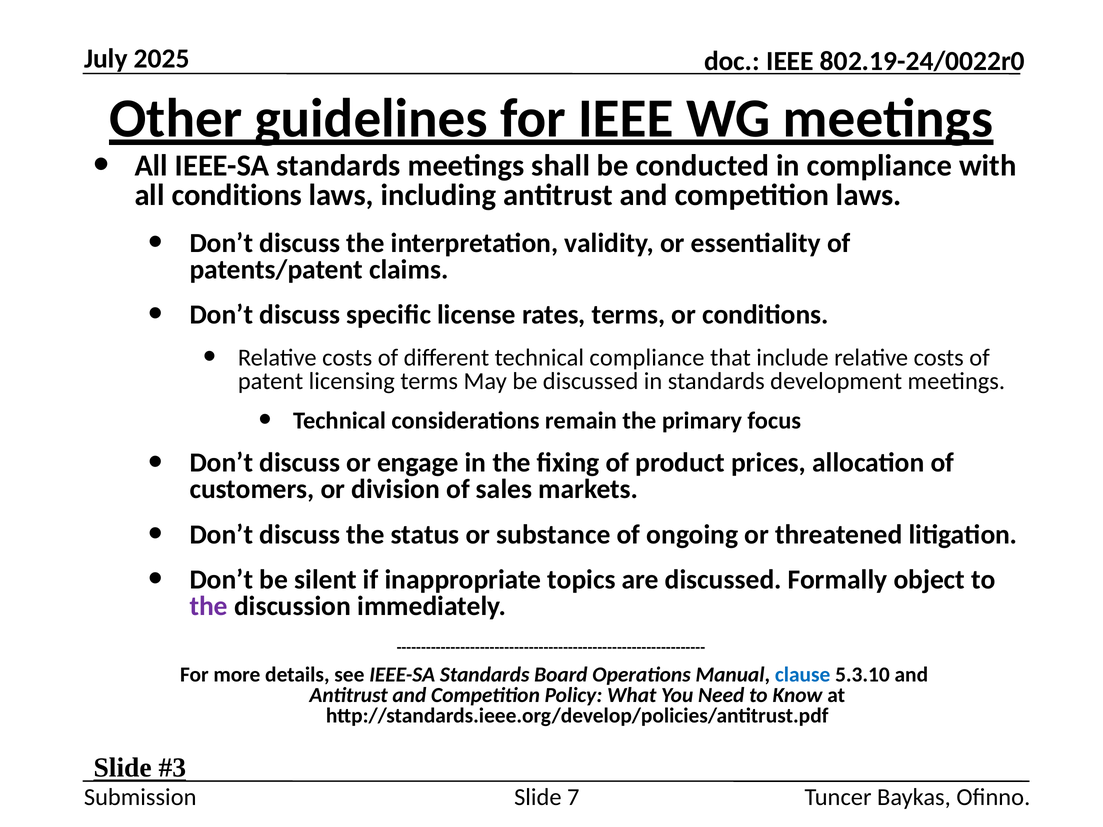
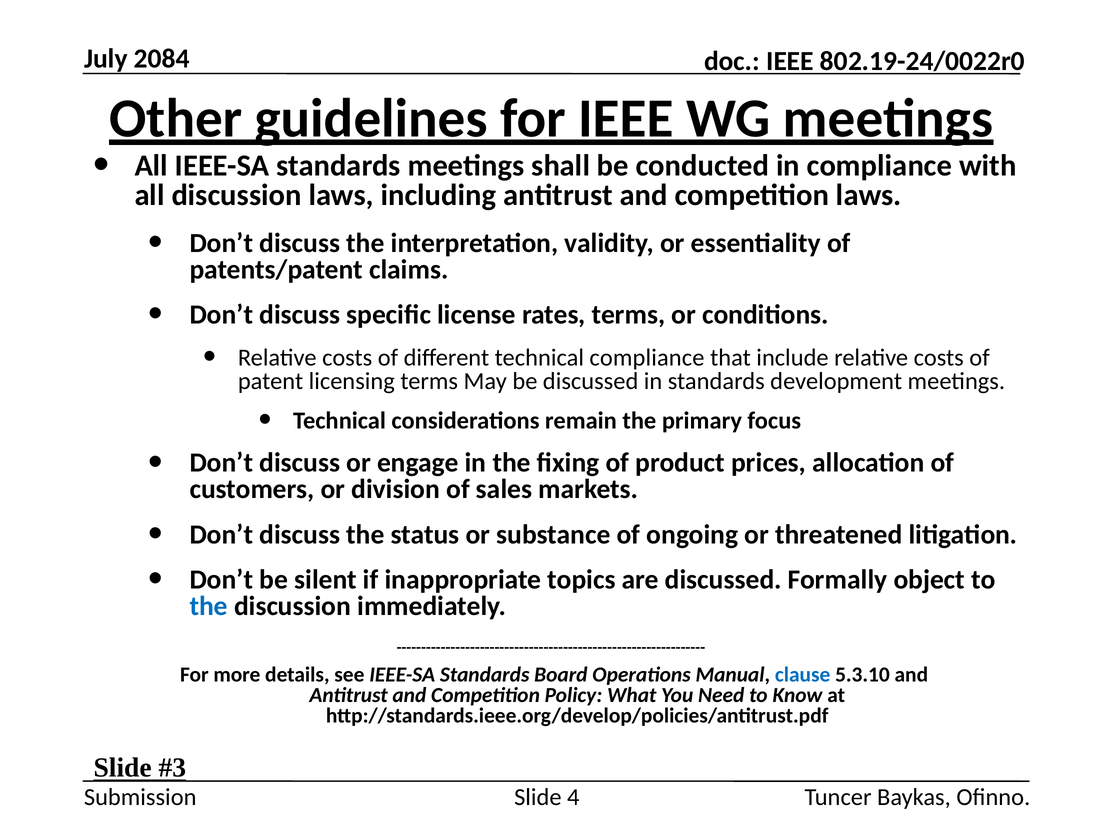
2025: 2025 -> 2084 (162, 59)
all conditions: conditions -> discussion (237, 195)
the colour: purple -> blue (209, 606)
7: 7 -> 4 (573, 797)
